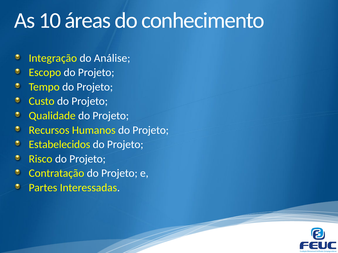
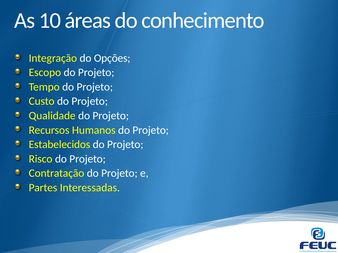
Análise: Análise -> Opções (112, 58)
